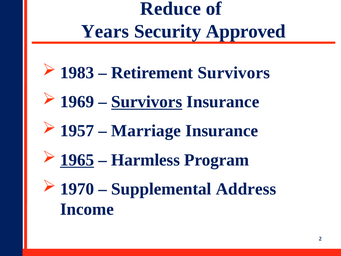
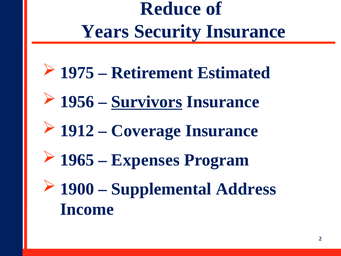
Security Approved: Approved -> Insurance (246, 31)
1983: 1983 -> 1975 (77, 73)
Retirement Survivors: Survivors -> Estimated (234, 73)
1969: 1969 -> 1956 (77, 102)
1957: 1957 -> 1912 (77, 131)
Marriage: Marriage -> Coverage (146, 131)
1965 underline: present -> none (77, 160)
Harmless: Harmless -> Expenses (145, 160)
1970: 1970 -> 1900 (77, 189)
